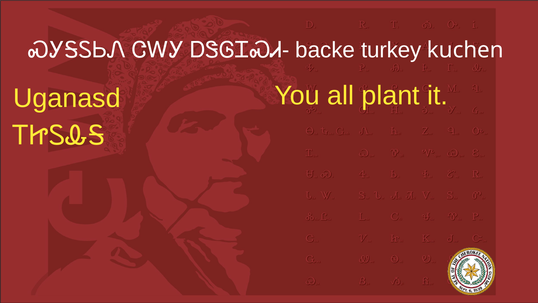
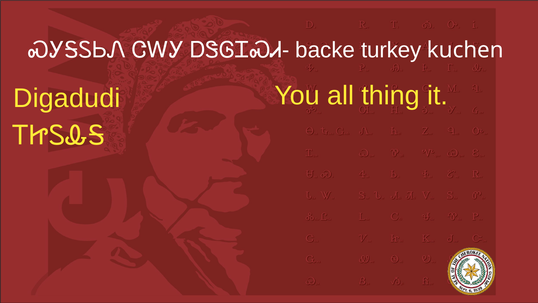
plant: plant -> thing (391, 96)
Uganasd: Uganasd -> Digadudi (67, 98)
